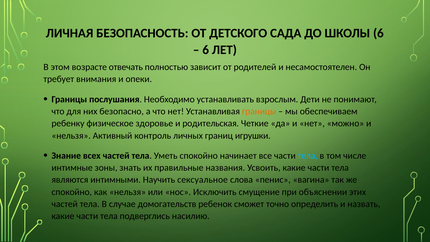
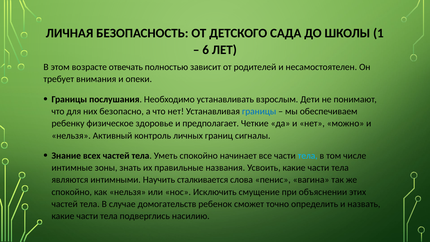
ШКОЛЫ 6: 6 -> 1 (378, 33)
границы colour: orange -> blue (259, 111)
родительская: родительская -> предполагает (211, 123)
игрушки: игрушки -> сигналы (253, 135)
сексуальное: сексуальное -> сталкивается (203, 180)
